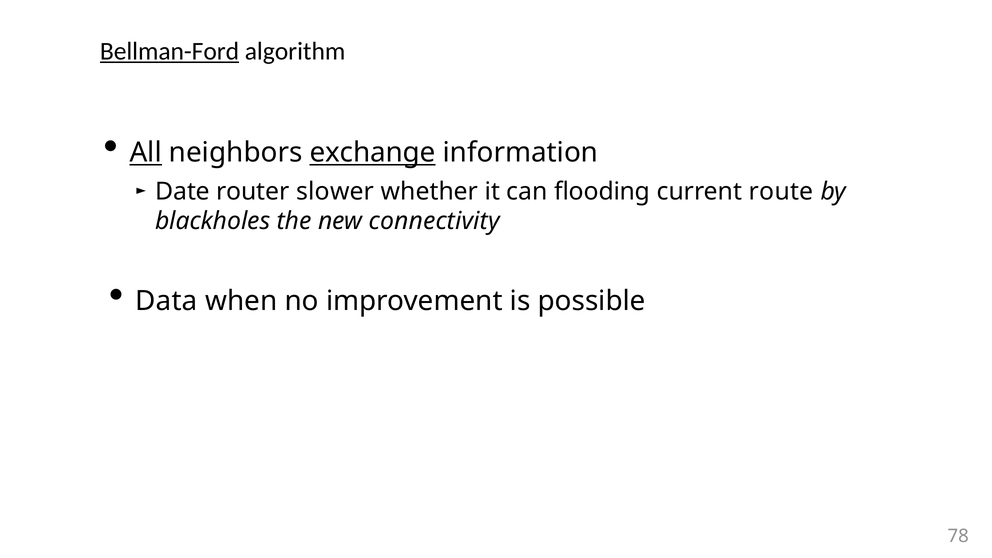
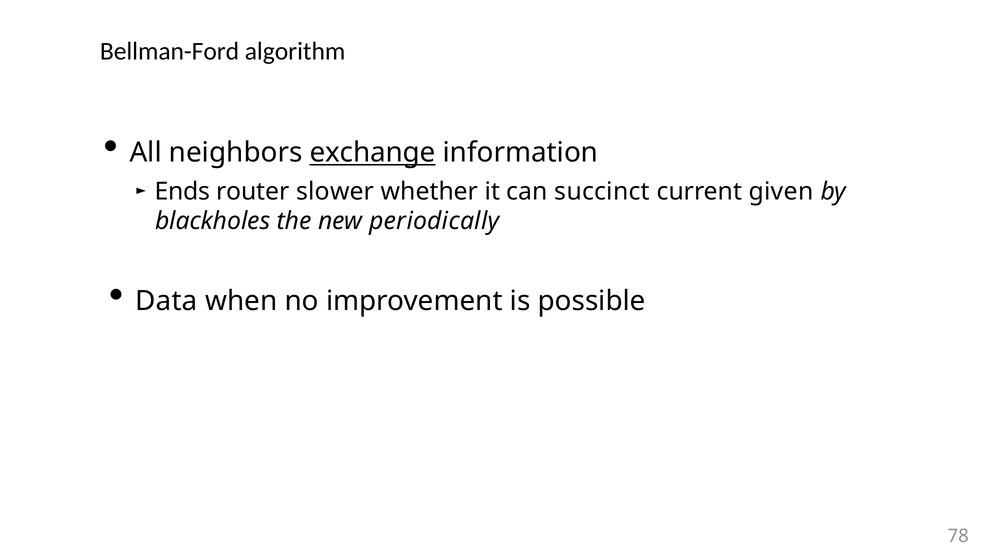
Bellman-Ford underline: present -> none (170, 51)
All underline: present -> none (146, 153)
Date: Date -> Ends (183, 191)
flooding: flooding -> succinct (602, 191)
route: route -> given (781, 191)
connectivity: connectivity -> periodically (434, 221)
